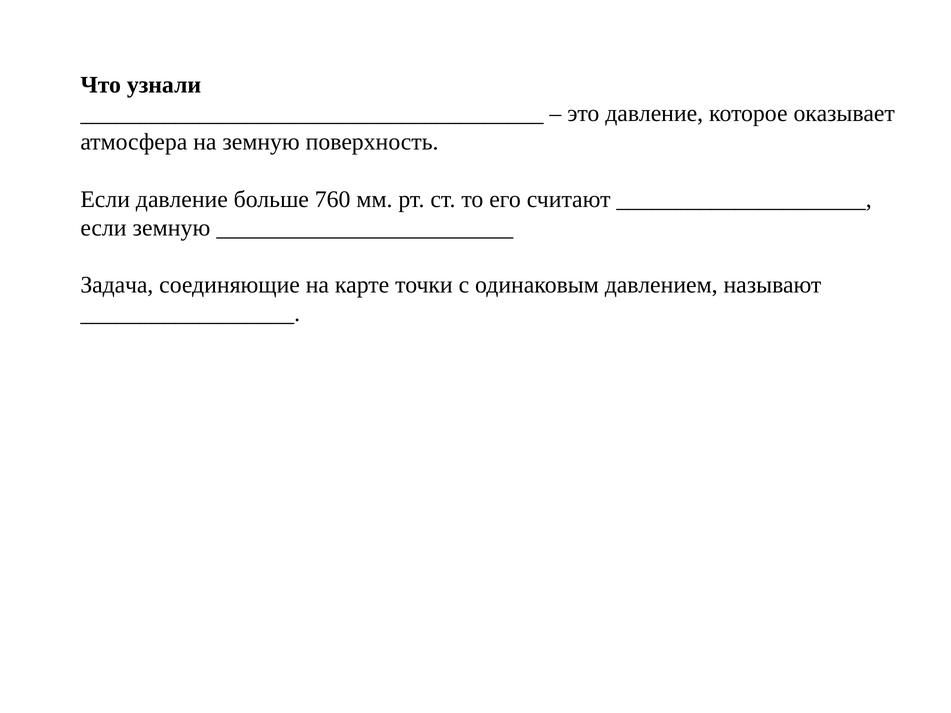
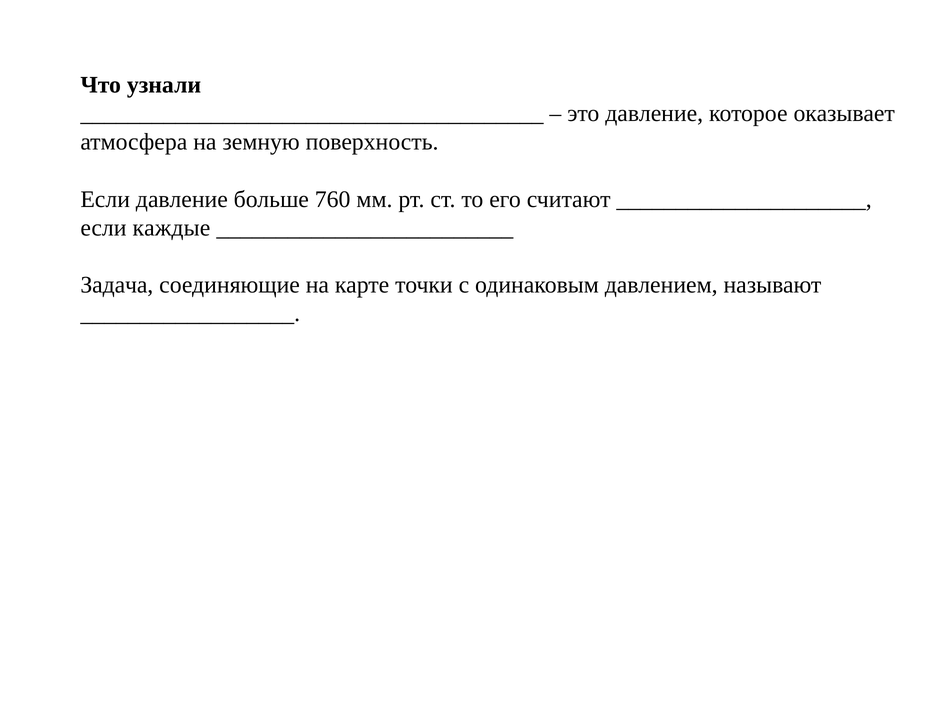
если земную: земную -> каждые (171, 228)
